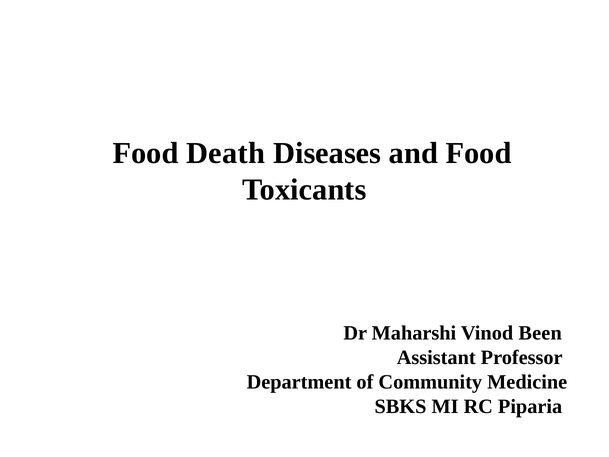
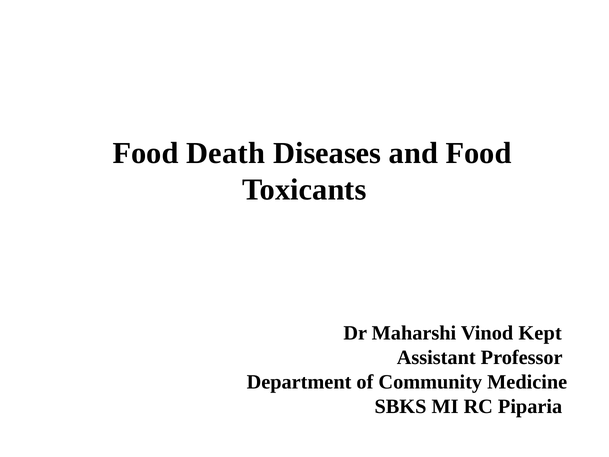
Been: Been -> Kept (540, 333)
